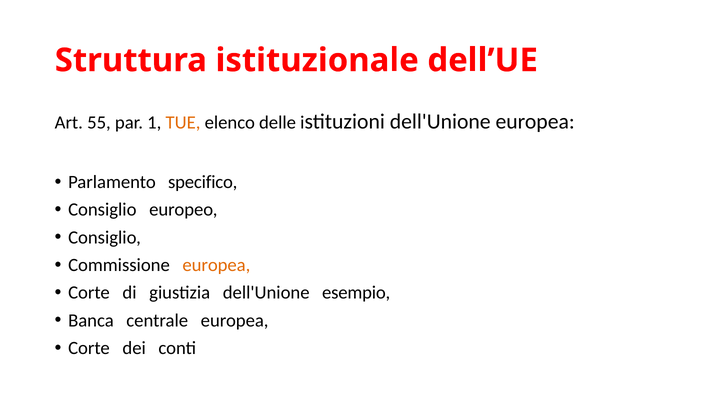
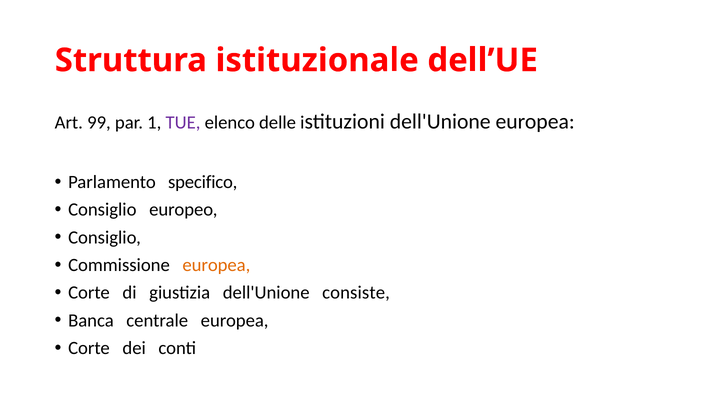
55: 55 -> 99 (99, 123)
TUE colour: orange -> purple (183, 123)
esempio: esempio -> consiste (356, 293)
